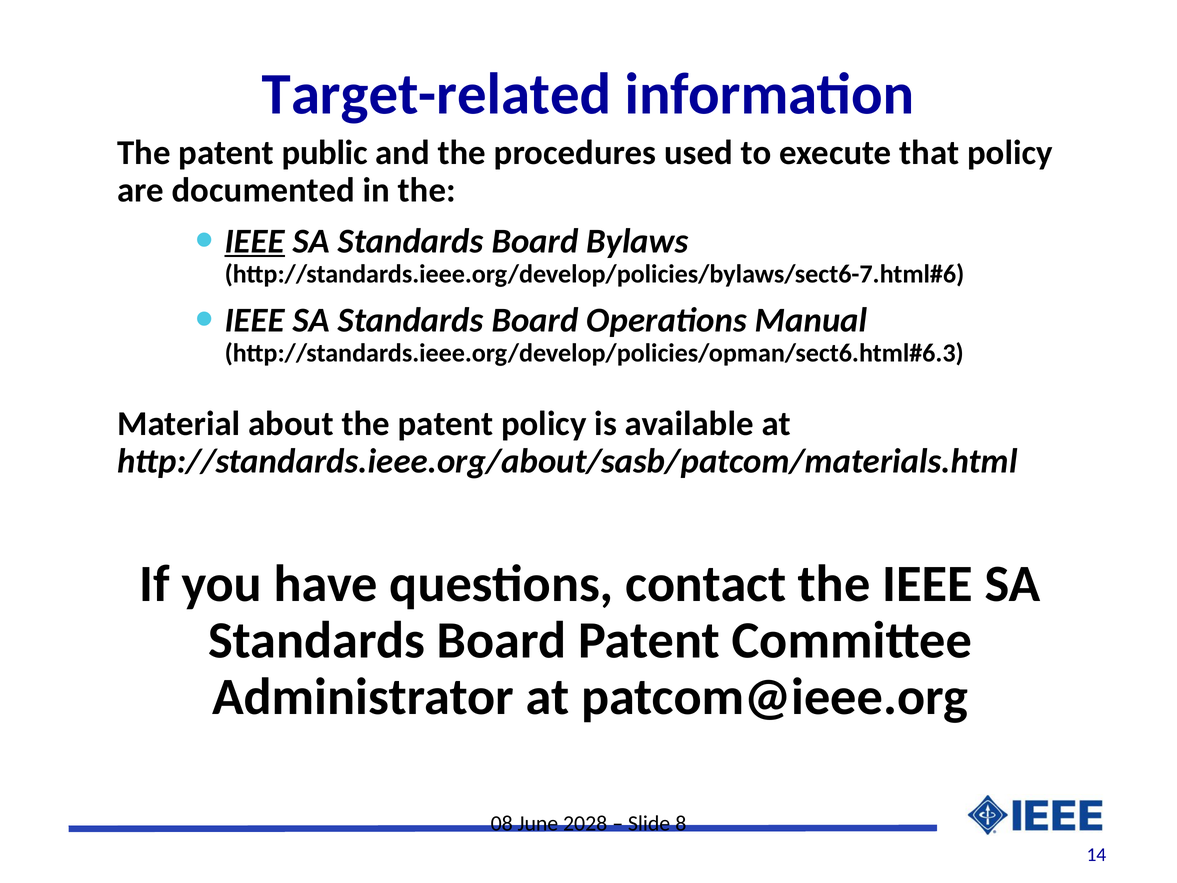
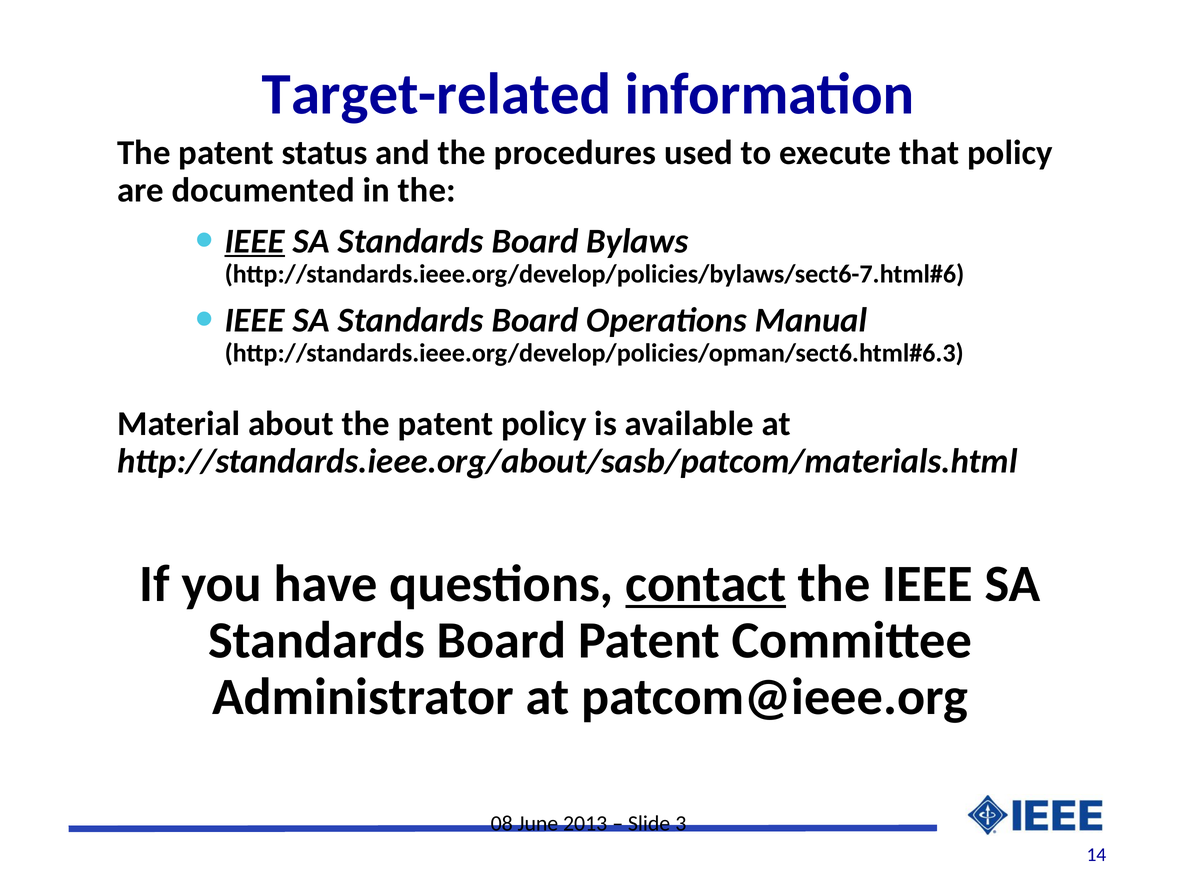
public: public -> status (325, 153)
contact underline: none -> present (706, 584)
2028: 2028 -> 2013 (585, 823)
8: 8 -> 3 (681, 823)
